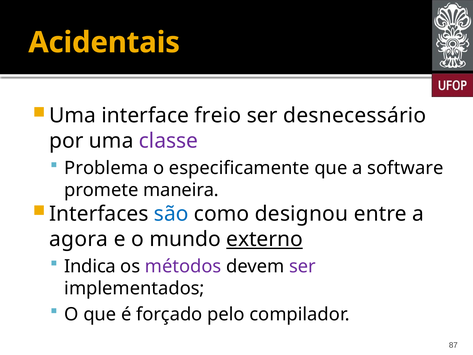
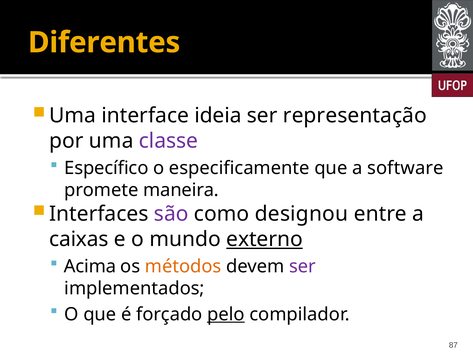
Acidentais: Acidentais -> Diferentes (104, 42)
freio: freio -> ideia (218, 116)
desnecessário: desnecessário -> representação (355, 116)
Problema: Problema -> Específico (106, 168)
são colour: blue -> purple (171, 214)
agora: agora -> caixas (79, 239)
Indica: Indica -> Acima (90, 266)
métodos colour: purple -> orange (183, 266)
pelo underline: none -> present (226, 314)
